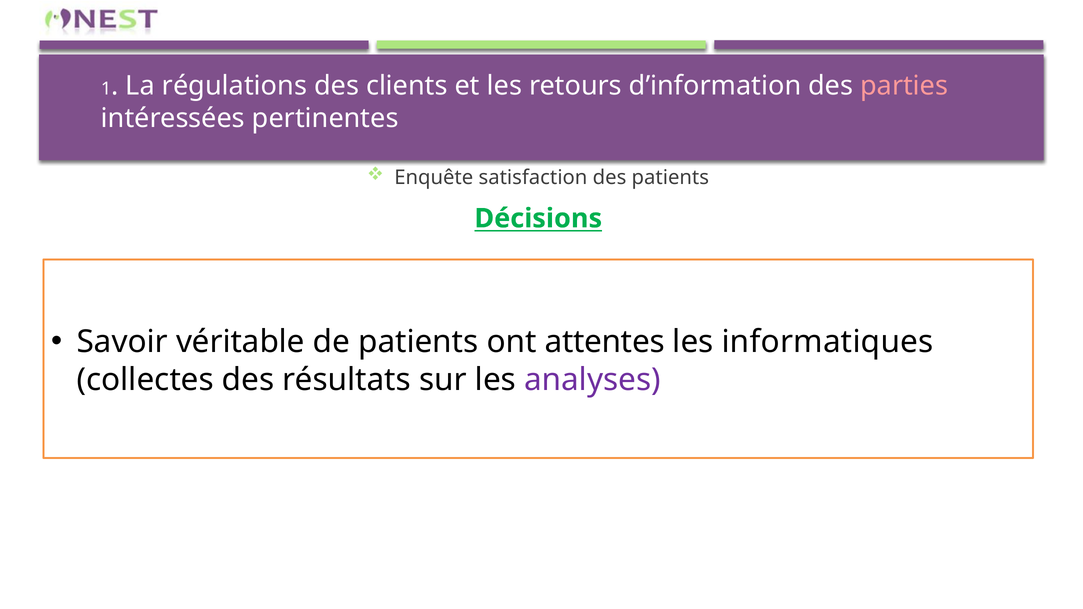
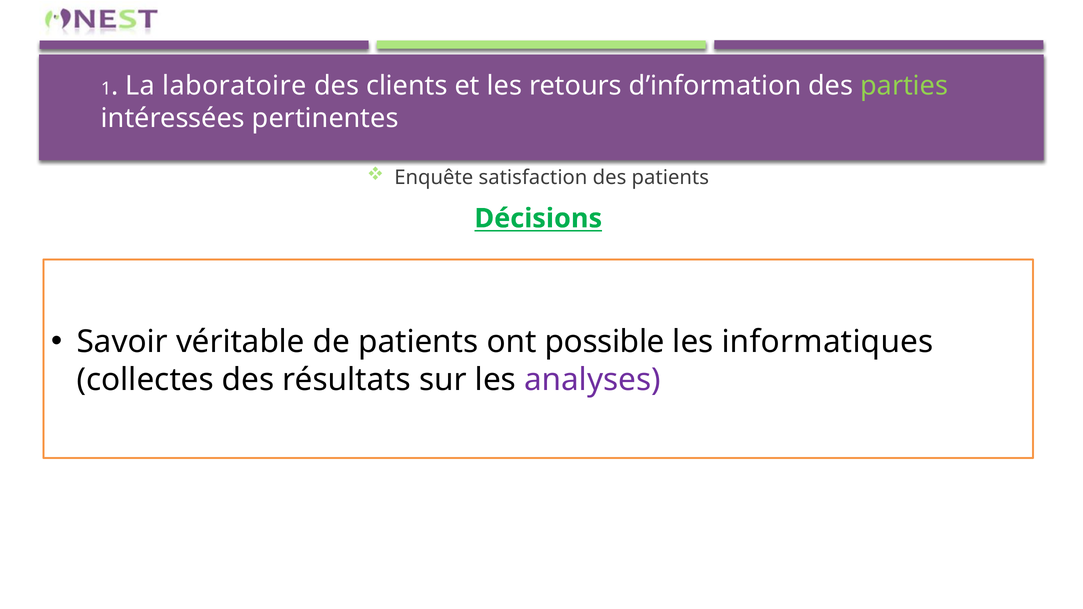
régulations: régulations -> laboratoire (234, 86)
parties colour: pink -> light green (904, 86)
attentes: attentes -> possible (605, 342)
